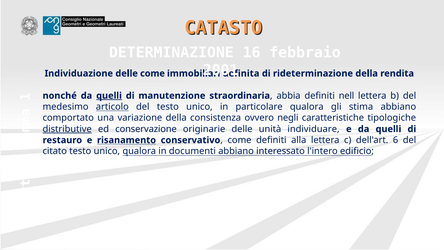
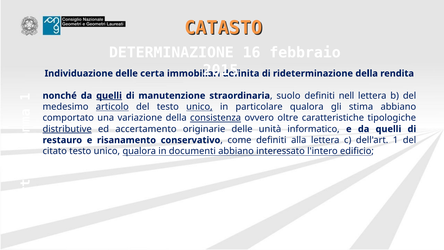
2001: 2001 -> 2015 (221, 70)
delle come: come -> certa (152, 73)
abbia: abbia -> suolo (288, 96)
unico underline: none -> present (199, 107)
consistenza underline: none -> present (216, 118)
negli: negli -> oltre (288, 118)
conservazione: conservazione -> accertamento (146, 129)
individuare: individuare -> informatico (314, 129)
risanamento underline: present -> none (127, 140)
dell'art 6: 6 -> 1 (396, 140)
